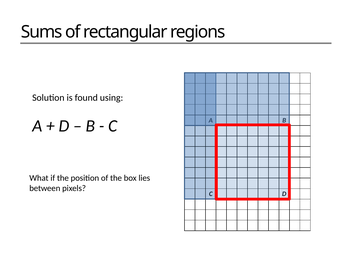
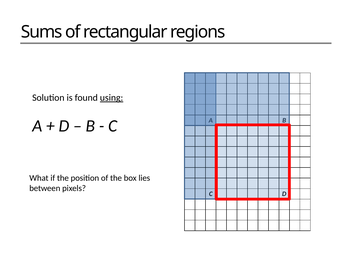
using underline: none -> present (112, 98)
